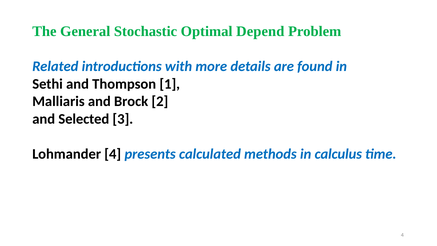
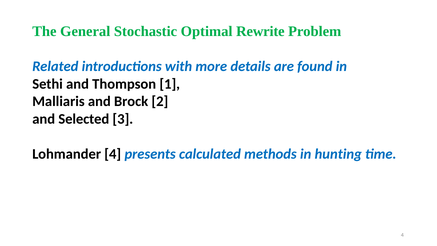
Depend: Depend -> Rewrite (260, 31)
calculus: calculus -> hunting (338, 154)
